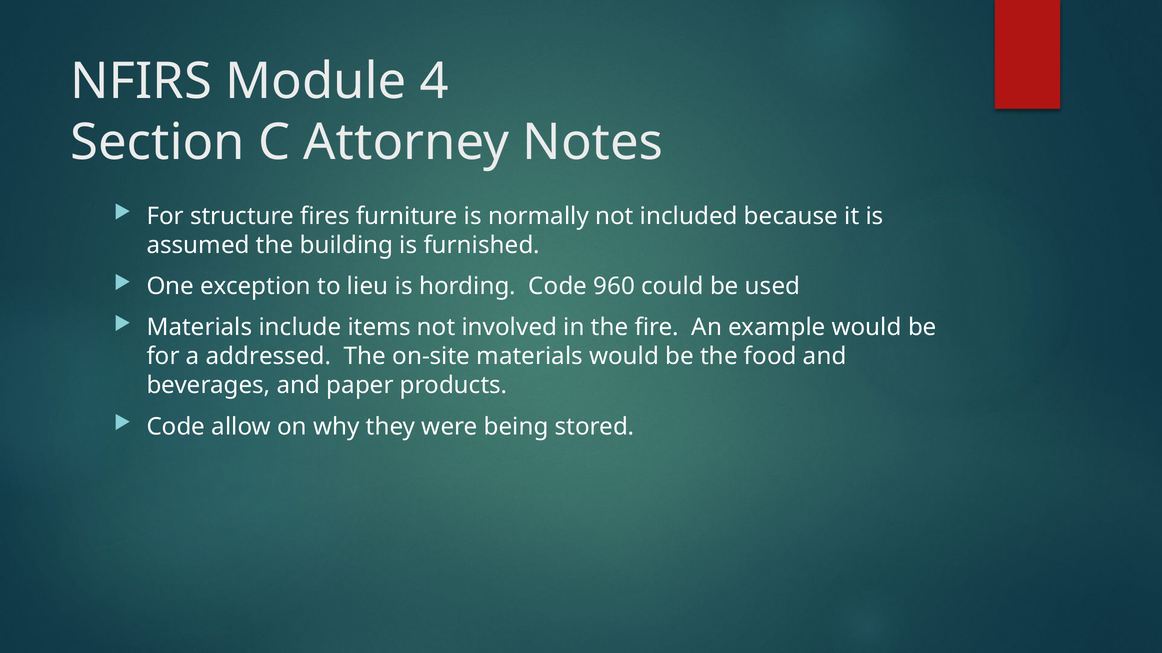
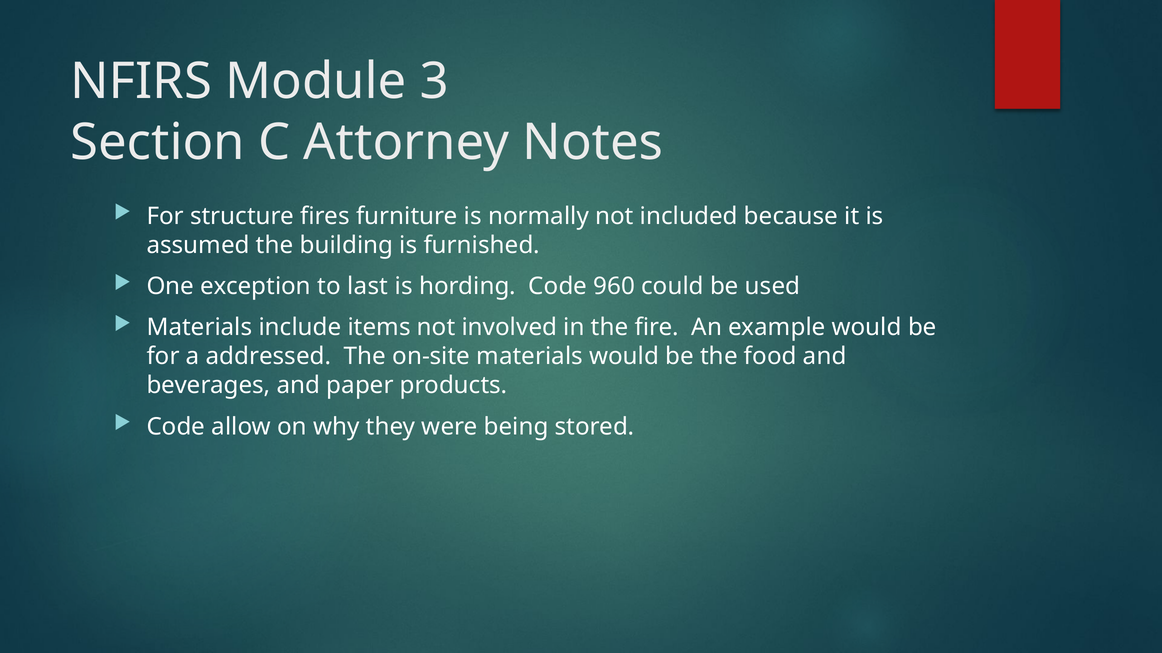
4: 4 -> 3 (434, 82)
lieu: lieu -> last (368, 286)
